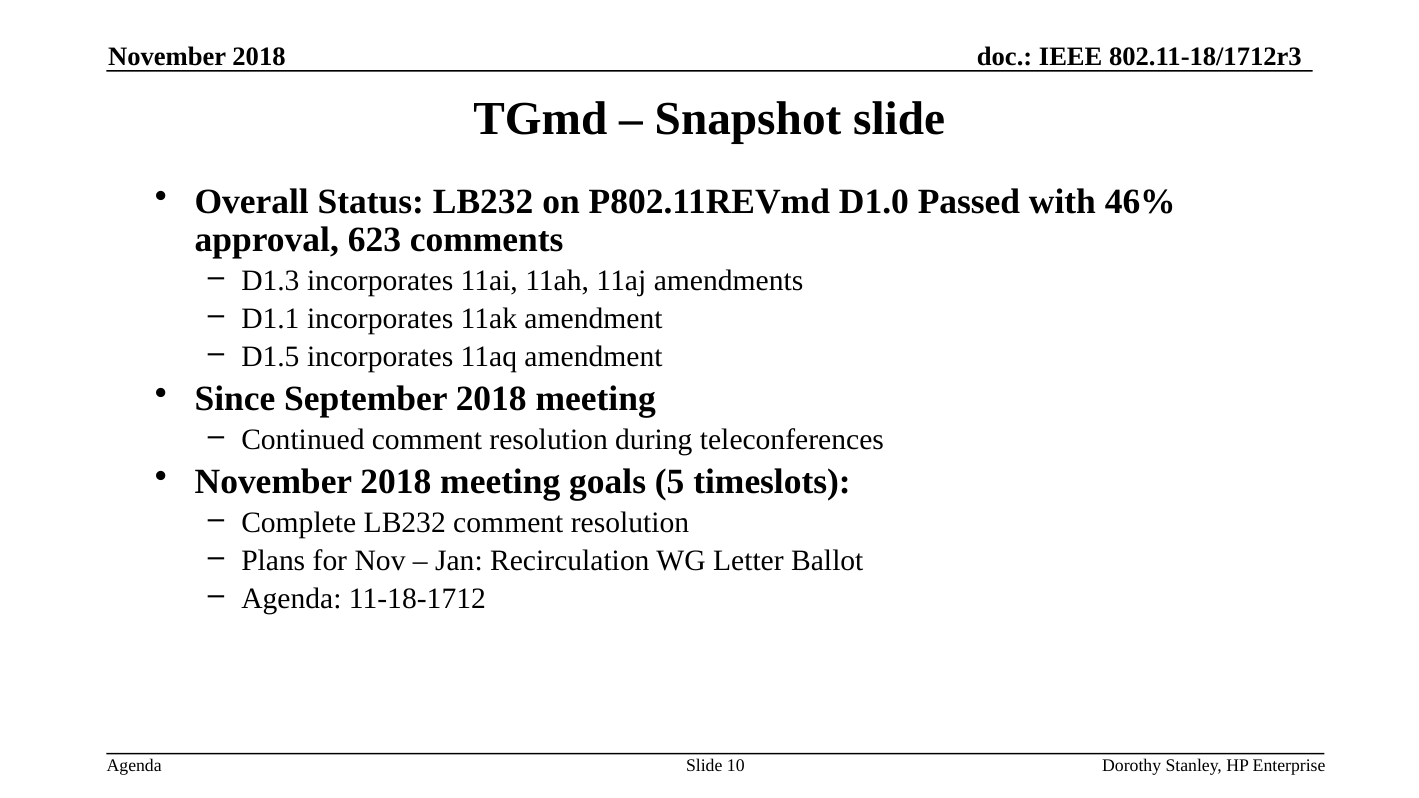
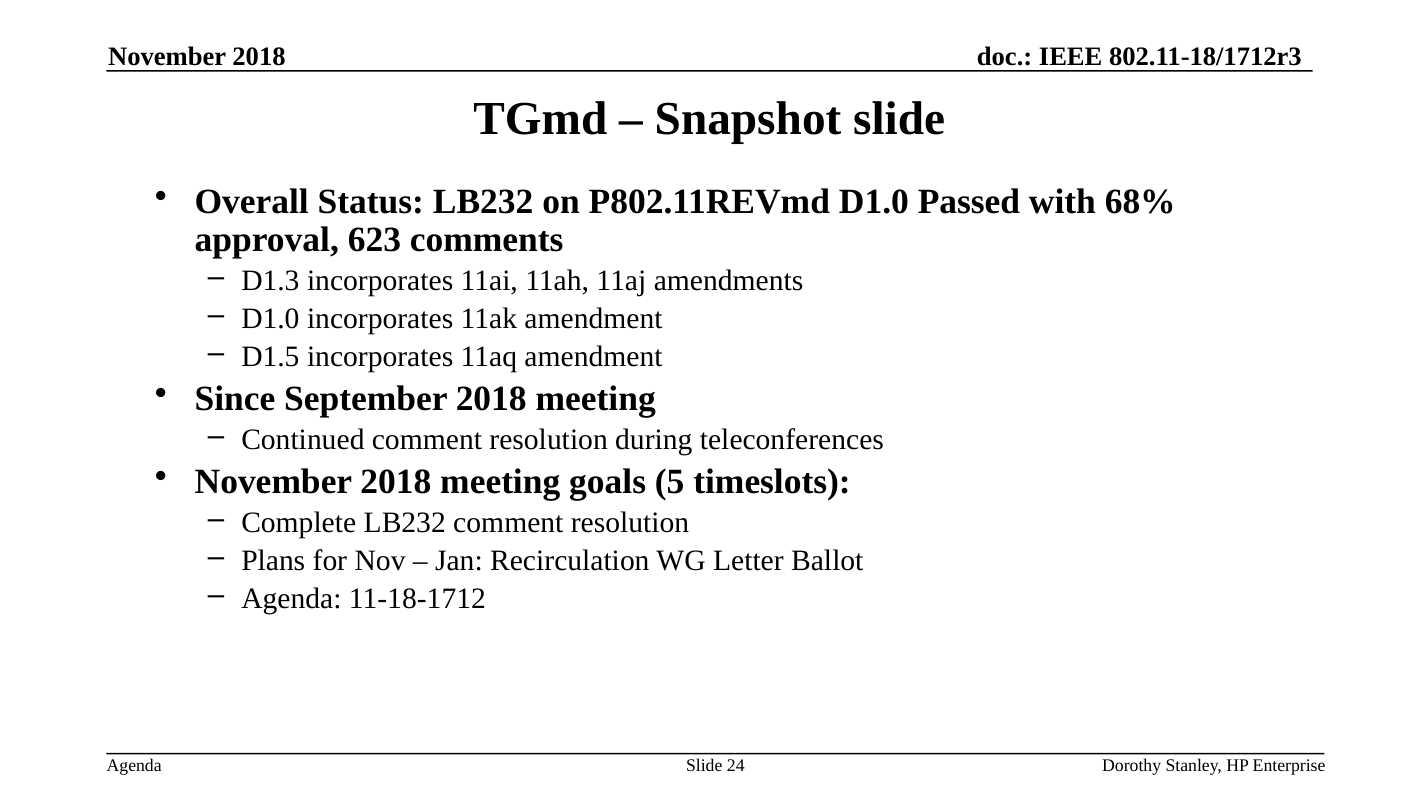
46%: 46% -> 68% (1140, 202)
D1.1: D1.1 -> D1.0 (270, 319)
10: 10 -> 24 (736, 766)
